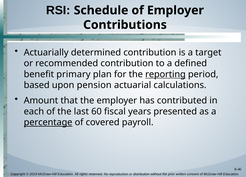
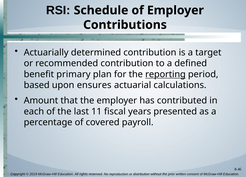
pension: pension -> ensures (94, 85)
60: 60 -> 11 (97, 112)
percentage underline: present -> none (48, 123)
